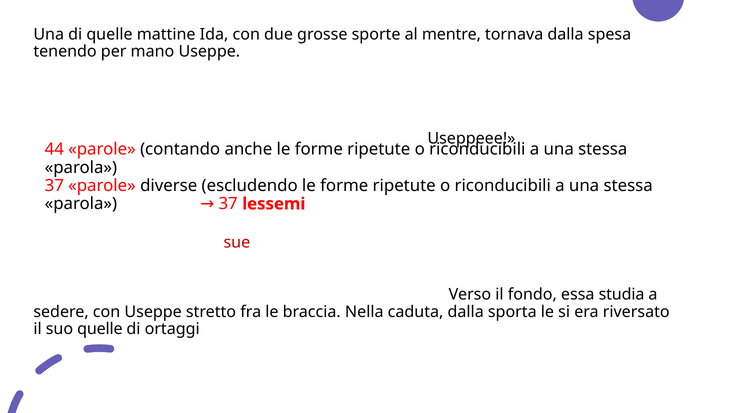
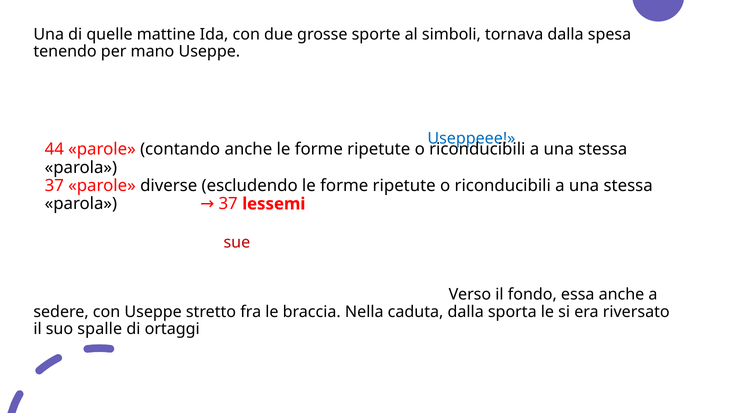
al mentre: mentre -> simboli (451, 34)
Useppeee colour: black -> blue (471, 138)
essa studia: studia -> anche (621, 295)
suo quelle: quelle -> spalle (100, 329)
